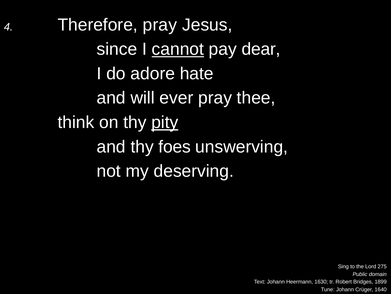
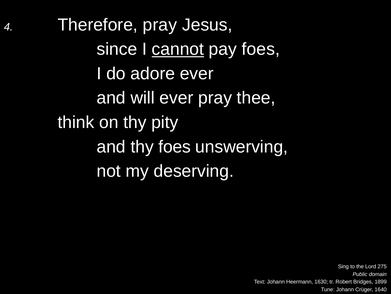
pay dear: dear -> foes (261, 49)
adore hate: hate -> ever (197, 73)
pity underline: present -> none (165, 122)
